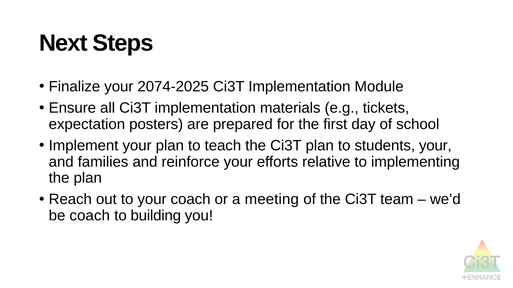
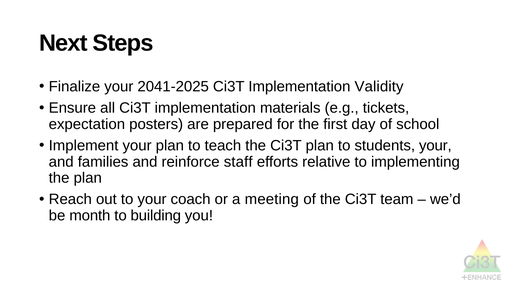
2074-2025: 2074-2025 -> 2041-2025 (173, 87)
Module: Module -> Validity (379, 87)
reinforce your: your -> staff (238, 162)
be coach: coach -> month (90, 216)
